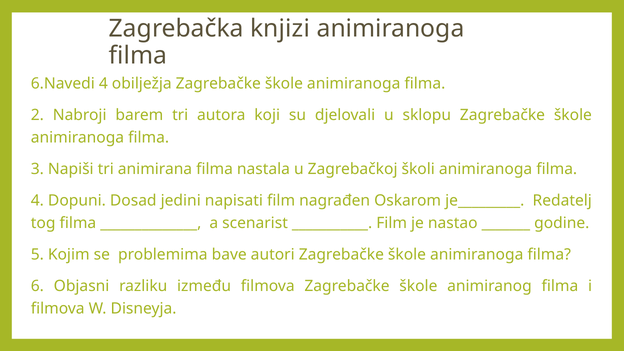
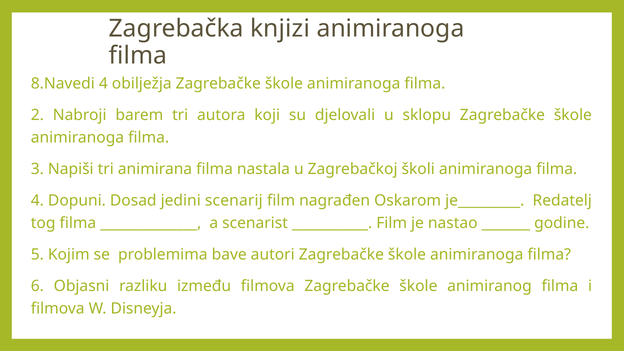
6.Navedi: 6.Navedi -> 8.Navedi (63, 84)
napisati: napisati -> scenarij (234, 201)
